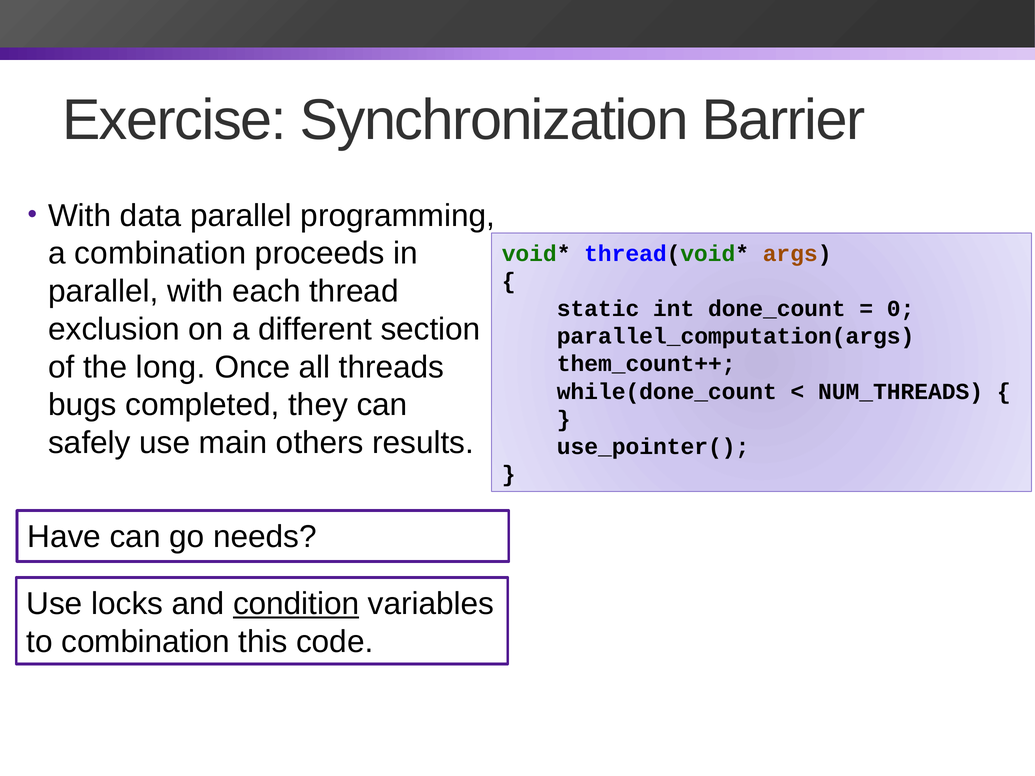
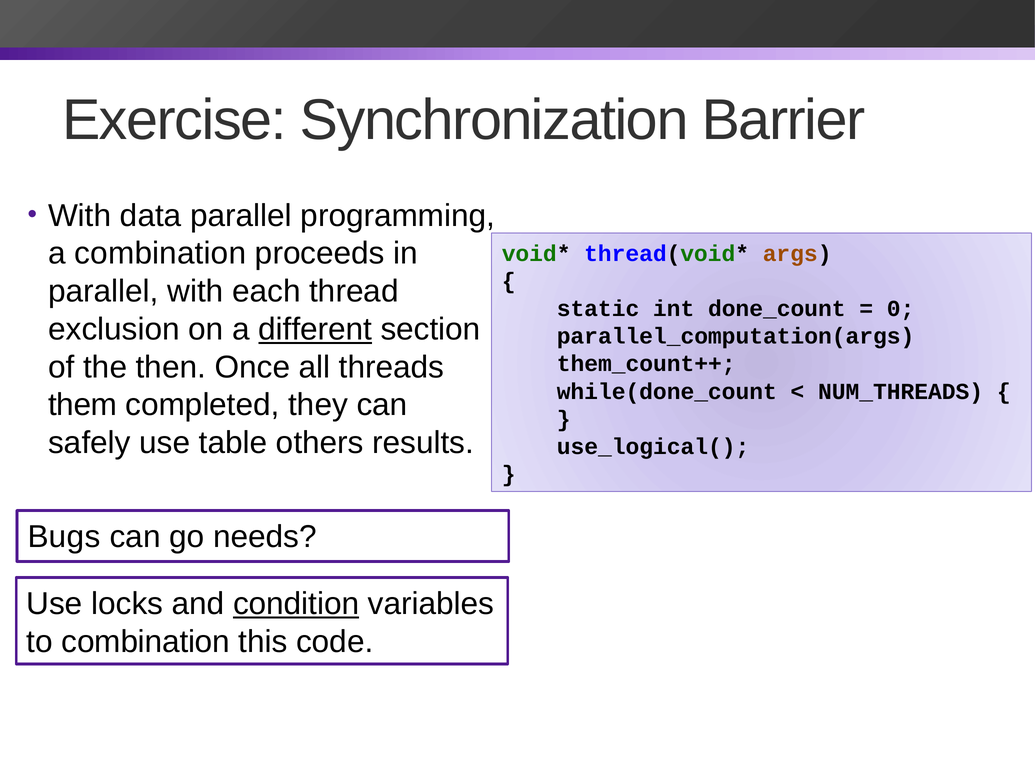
different underline: none -> present (315, 329)
long: long -> then (171, 367)
bugs: bugs -> them (83, 405)
main: main -> table (233, 443)
use_pointer(: use_pointer( -> use_logical( (653, 447)
Have: Have -> Bugs (64, 537)
